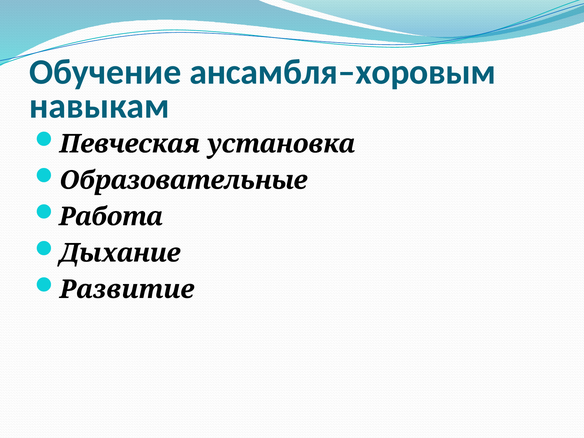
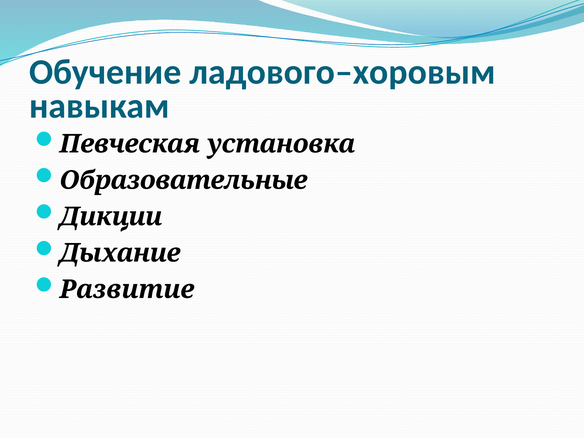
ансамбля–хоровым: ансамбля–хоровым -> ладового–хоровым (343, 72)
Работа: Работа -> Дикции (111, 217)
